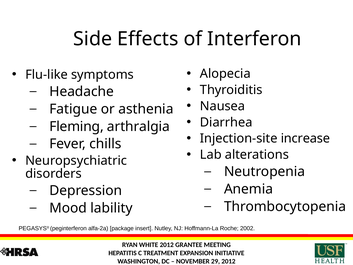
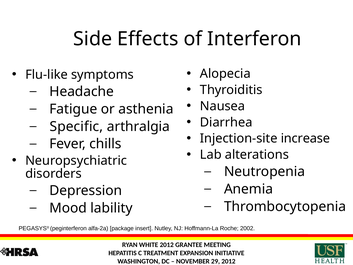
Fleming: Fleming -> Specific (76, 126)
